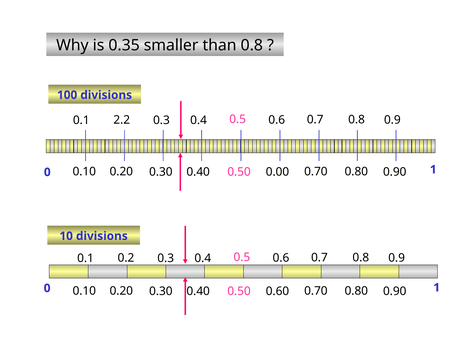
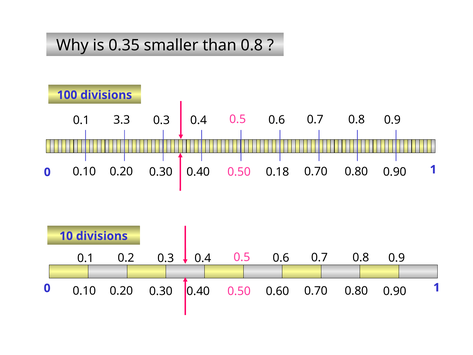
2.2: 2.2 -> 3.3 (122, 120)
0.00: 0.00 -> 0.18 (277, 172)
